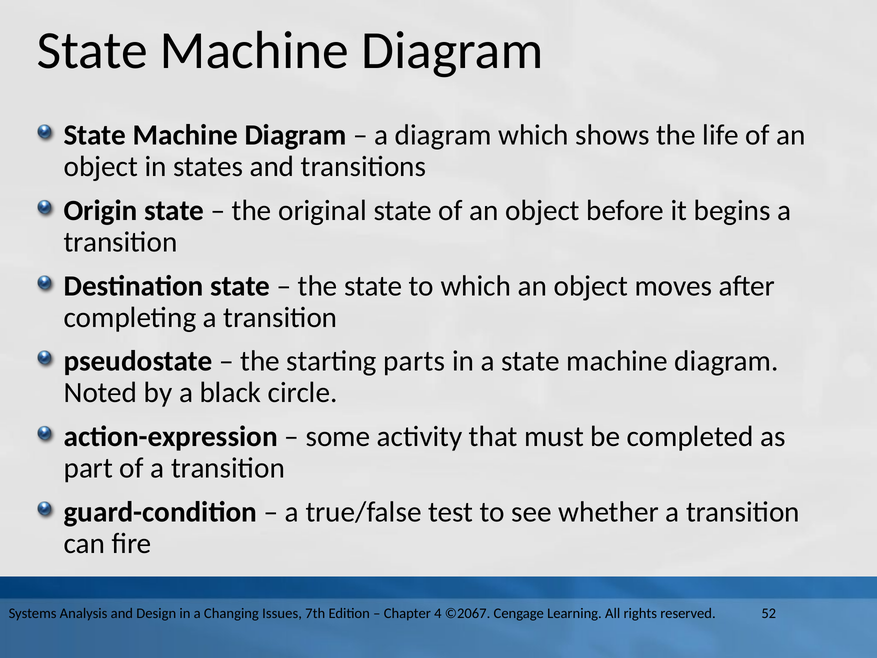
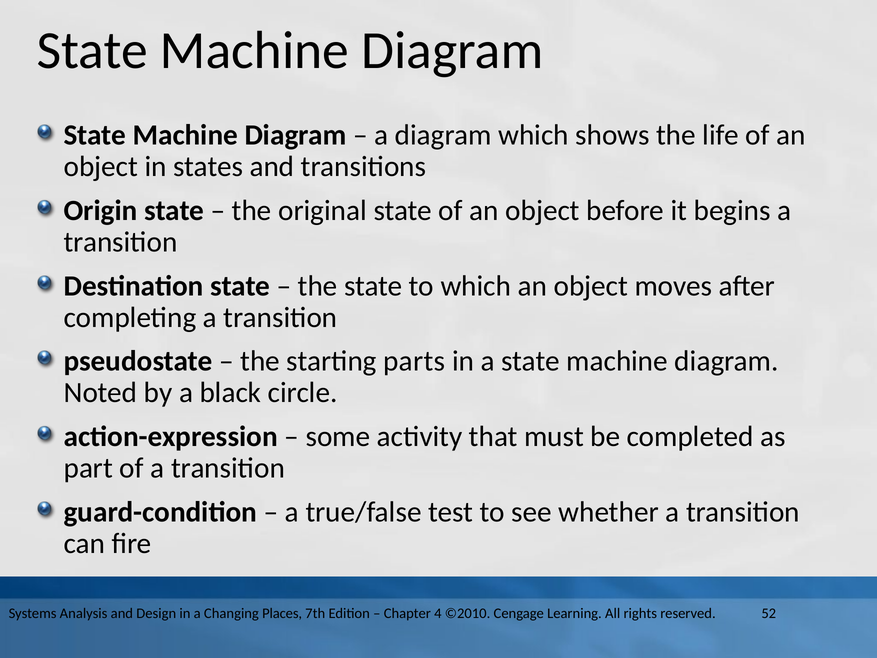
Issues: Issues -> Places (282, 613)
©2067: ©2067 -> ©2010 (468, 613)
